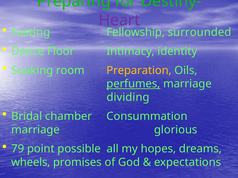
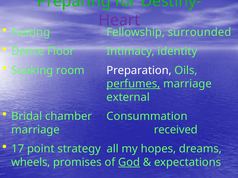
Preparation colour: yellow -> white (139, 71)
dividing: dividing -> external (128, 98)
glorious: glorious -> received (176, 130)
79: 79 -> 17 (18, 149)
possible: possible -> strategy (79, 149)
God underline: none -> present (129, 163)
